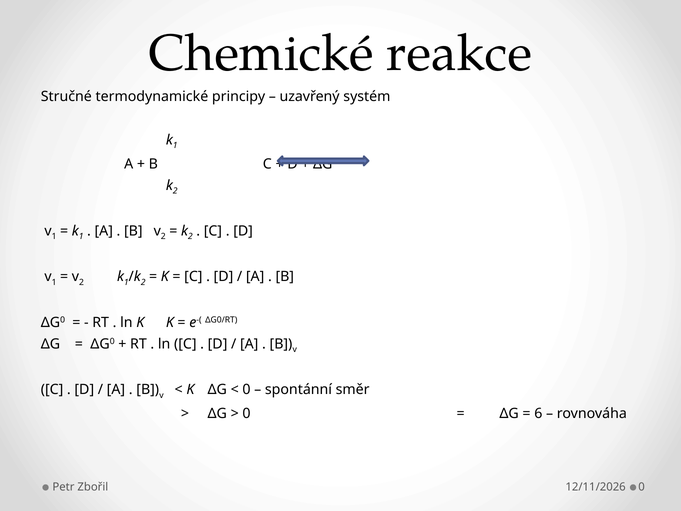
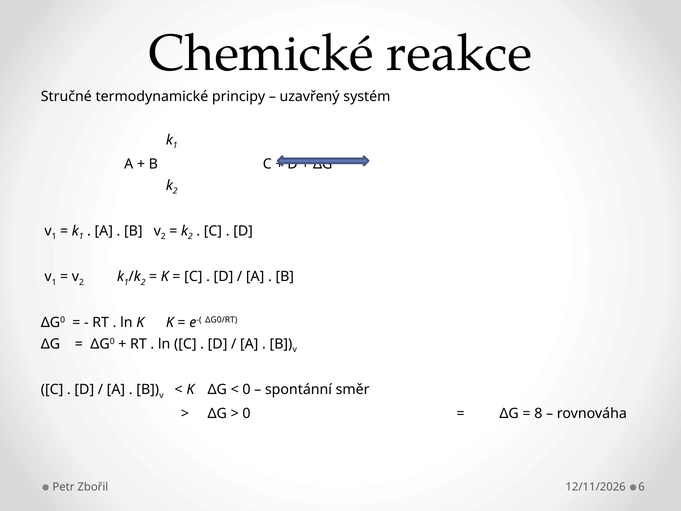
6: 6 -> 8 (538, 414)
Zbořil 0: 0 -> 6 (642, 487)
